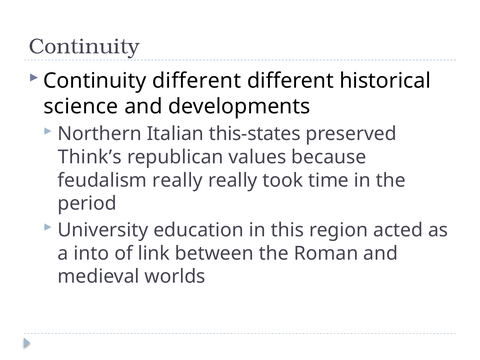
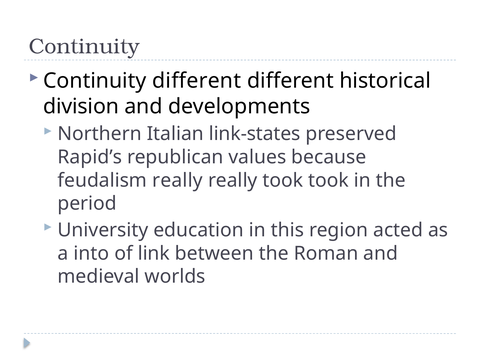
science: science -> division (81, 106)
this-states: this-states -> link-states (255, 134)
Think’s: Think’s -> Rapid’s (90, 157)
took time: time -> took (329, 180)
